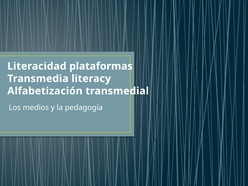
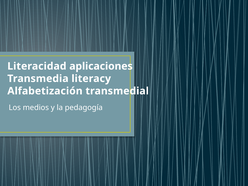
plataformas: plataformas -> aplicaciones (101, 66)
